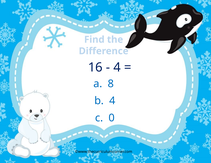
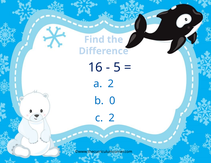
4: 4 -> 5 (117, 67)
a 8: 8 -> 2 (111, 84)
b 4: 4 -> 0 (112, 101)
c 0: 0 -> 2 (112, 118)
